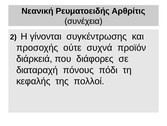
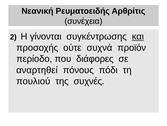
και underline: none -> present (138, 36)
διάρκειά: διάρκειά -> περίοδο (34, 59)
διαταραχή: διαταραχή -> αναρτηθεί (37, 70)
κεφαλής: κεφαλής -> πουλιού (33, 81)
πολλοί: πολλοί -> συχνές (89, 81)
